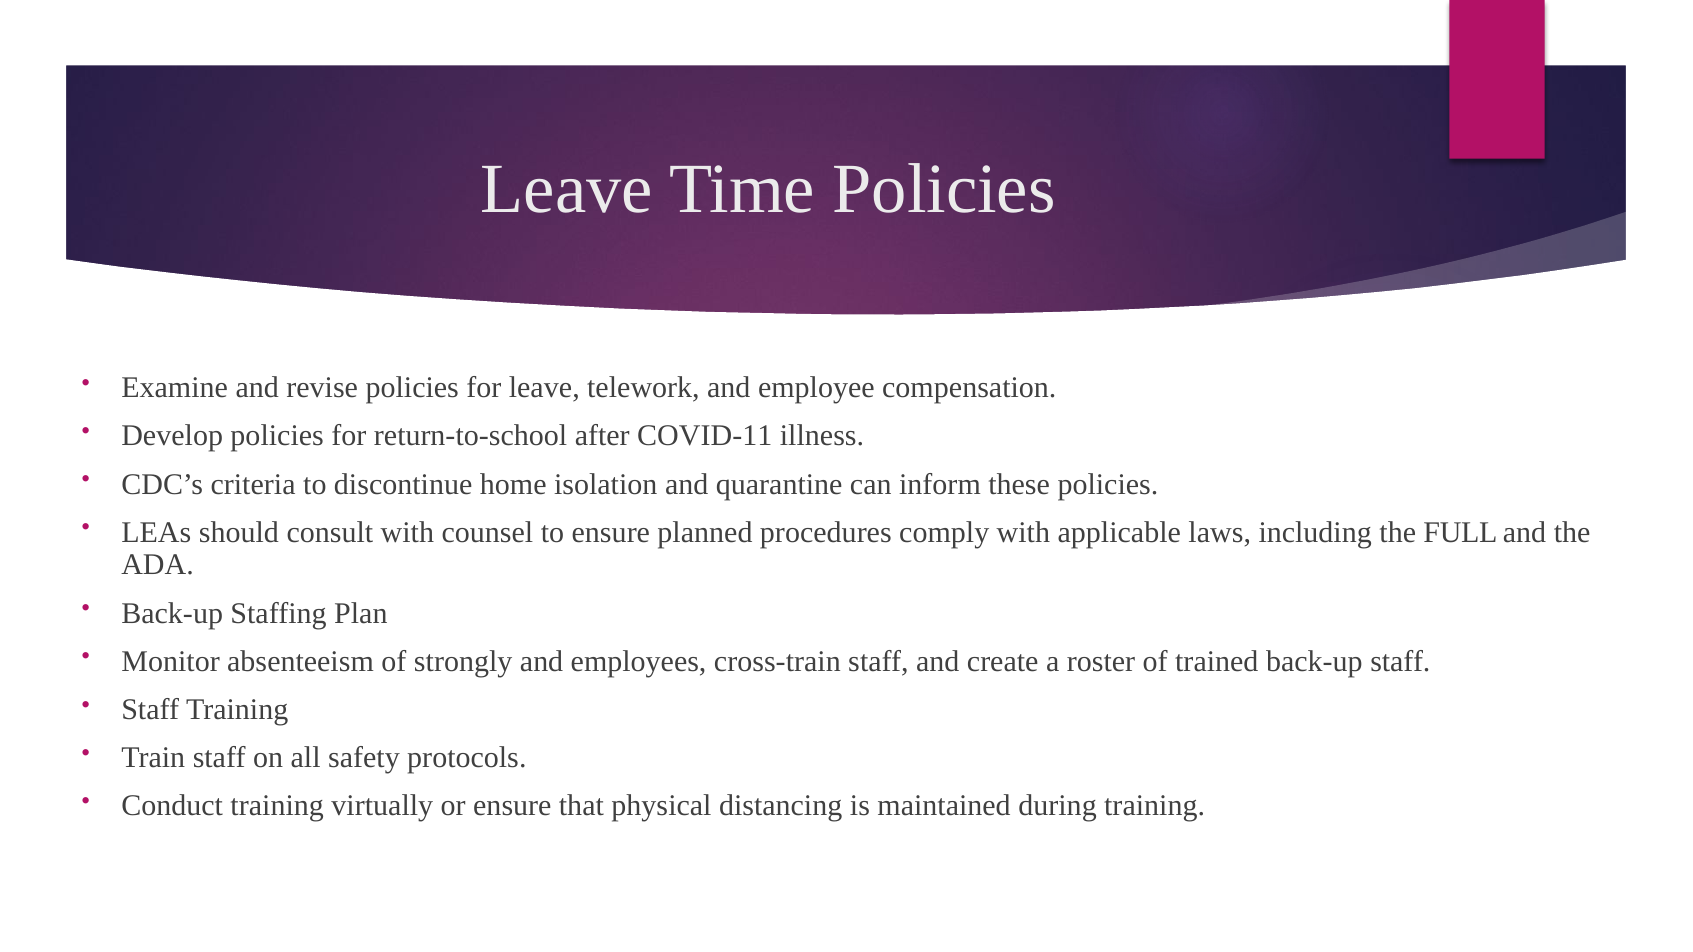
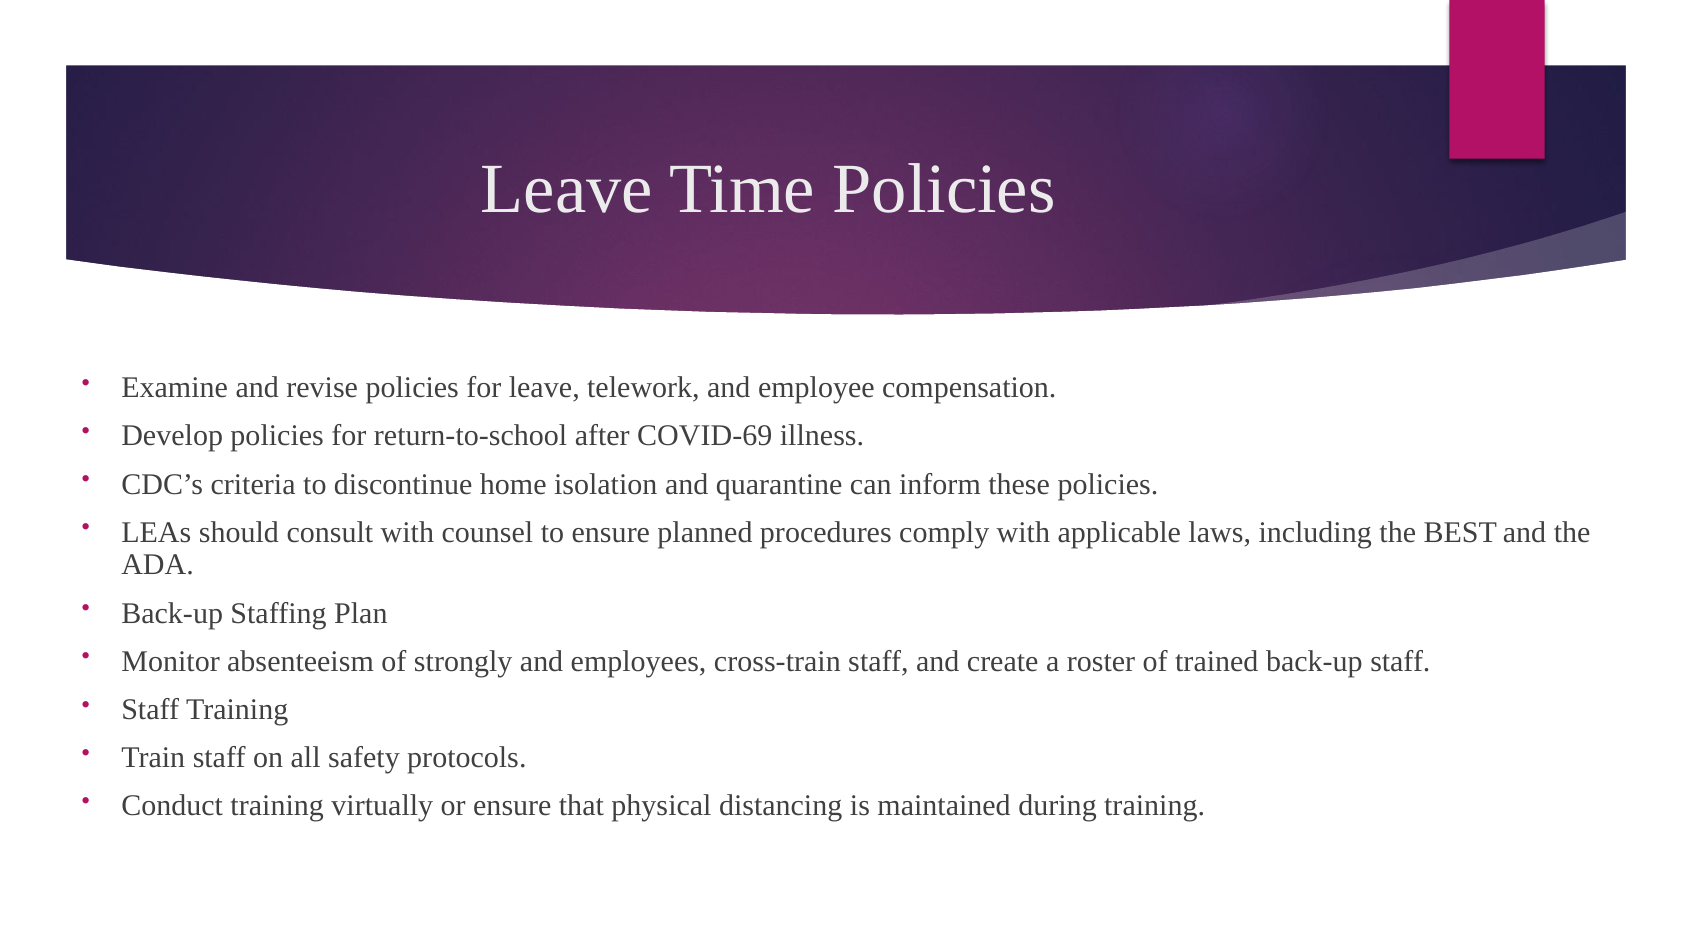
COVID-11: COVID-11 -> COVID-69 (705, 436)
FULL: FULL -> BEST (1460, 533)
